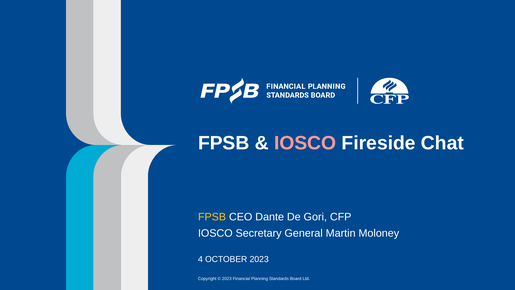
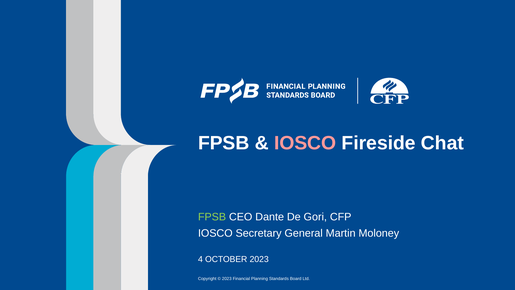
FPSB colour: yellow -> light green (212, 217)
